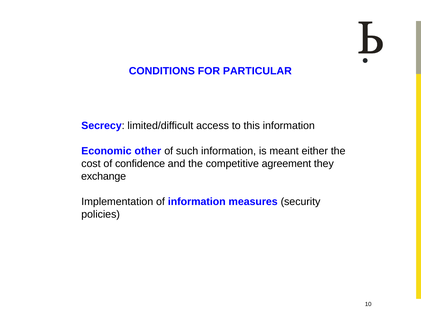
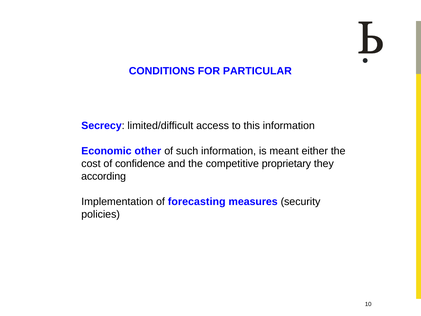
agreement: agreement -> proprietary (286, 164)
exchange: exchange -> according (104, 176)
of information: information -> forecasting (197, 201)
